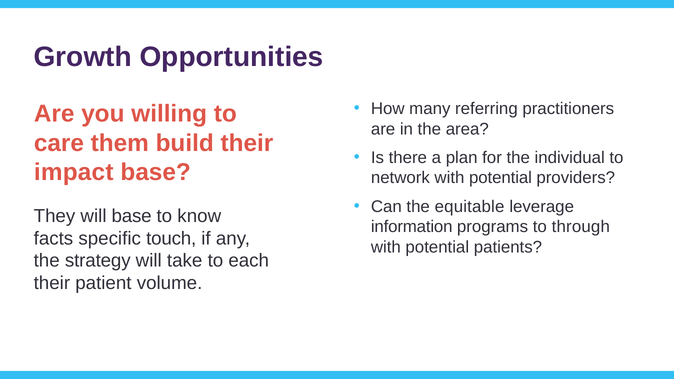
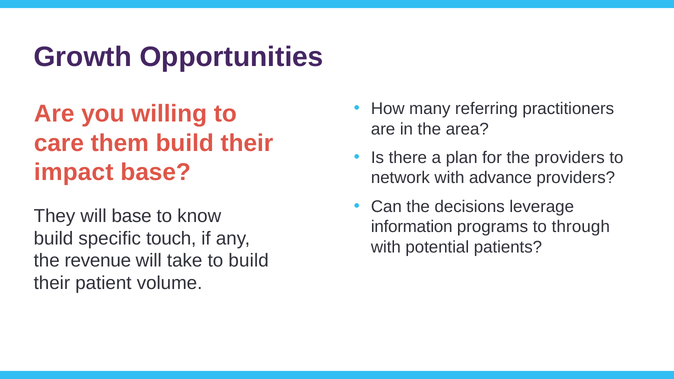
the individual: individual -> providers (570, 158)
network with potential: potential -> advance (501, 178)
equitable: equitable -> decisions (470, 207)
facts: facts -> build (53, 238)
strategy: strategy -> revenue (98, 261)
to each: each -> build (249, 261)
